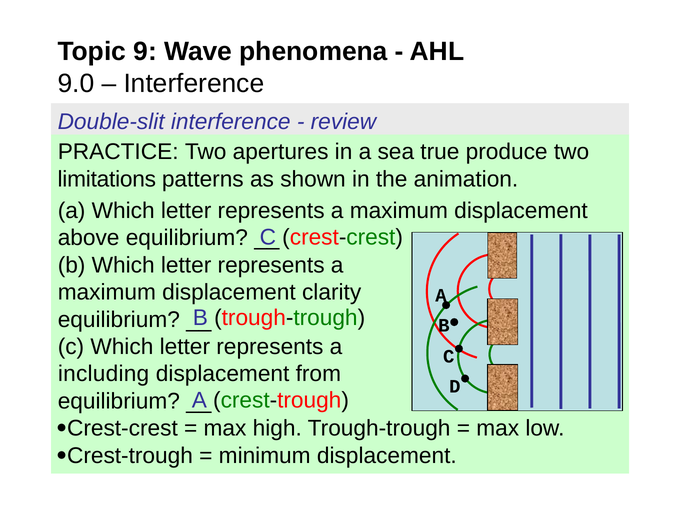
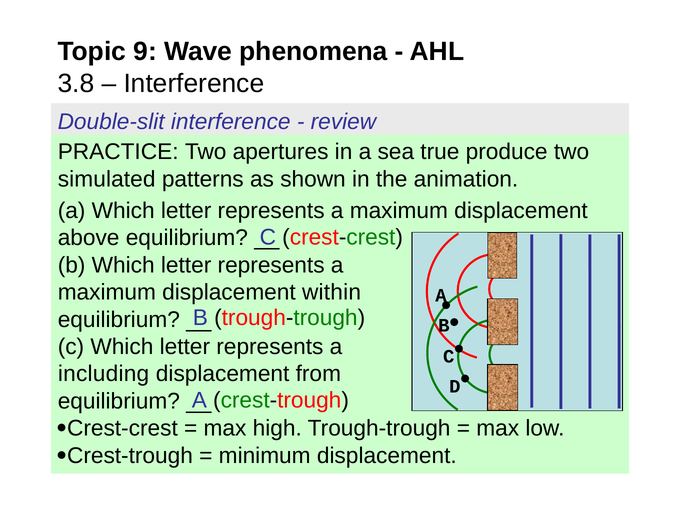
9.0: 9.0 -> 3.8 (76, 83)
limitations: limitations -> simulated (107, 179)
clarity: clarity -> within (332, 292)
